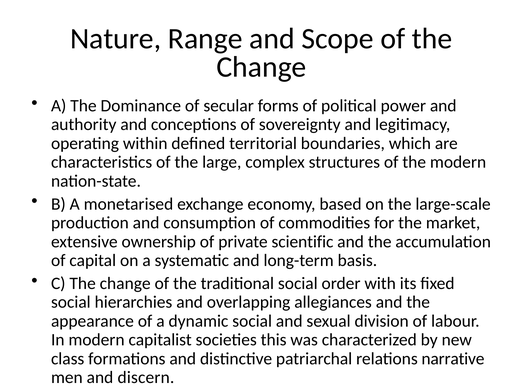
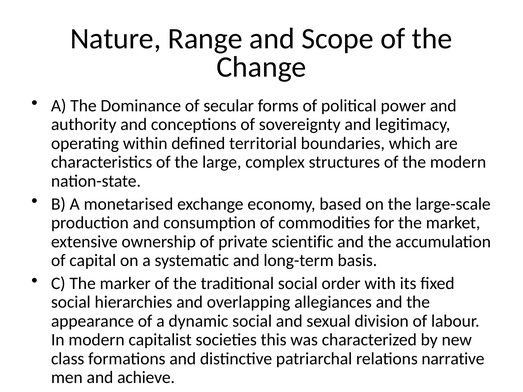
C The change: change -> marker (125, 284)
discern: discern -> achieve (146, 378)
